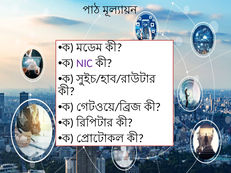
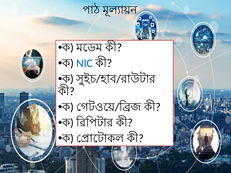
NIC colour: purple -> blue (85, 63)
